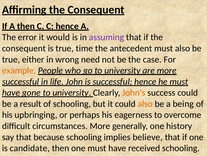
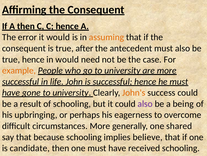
assuming colour: purple -> orange (107, 37)
time: time -> after (84, 48)
true either: either -> hence (33, 59)
in wrong: wrong -> would (67, 59)
also colour: orange -> purple (145, 103)
history: history -> shared (179, 125)
